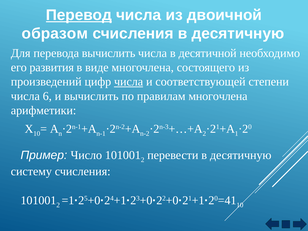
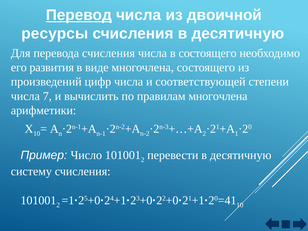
образом: образом -> ресурсы (55, 34)
перевода вычислить: вычислить -> счисления (108, 53)
в десятичной: десятичной -> состоящего (208, 53)
числа underline: present -> none (129, 82)
6: 6 -> 7 (47, 96)
